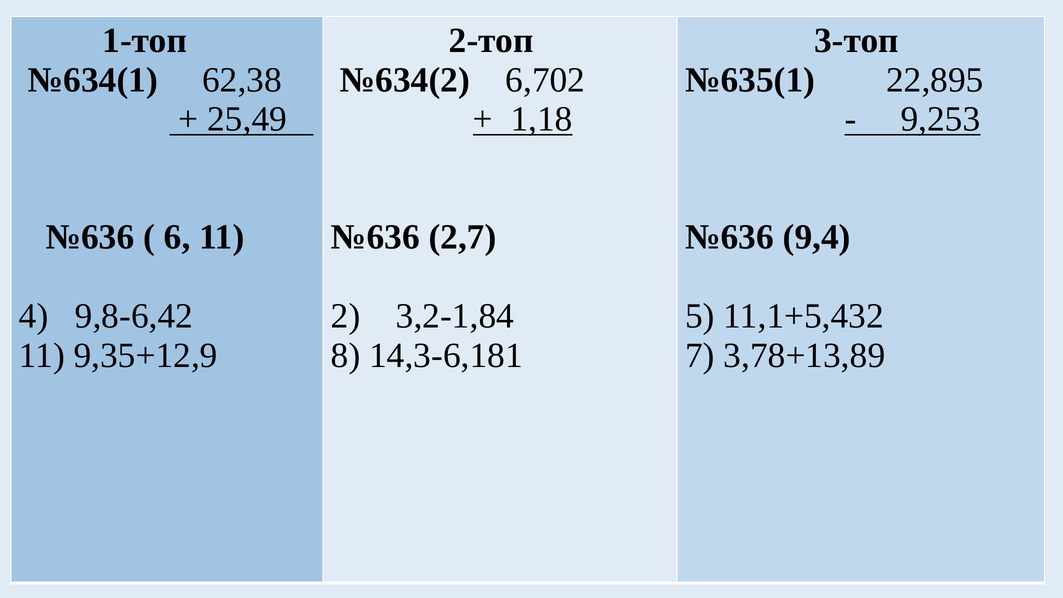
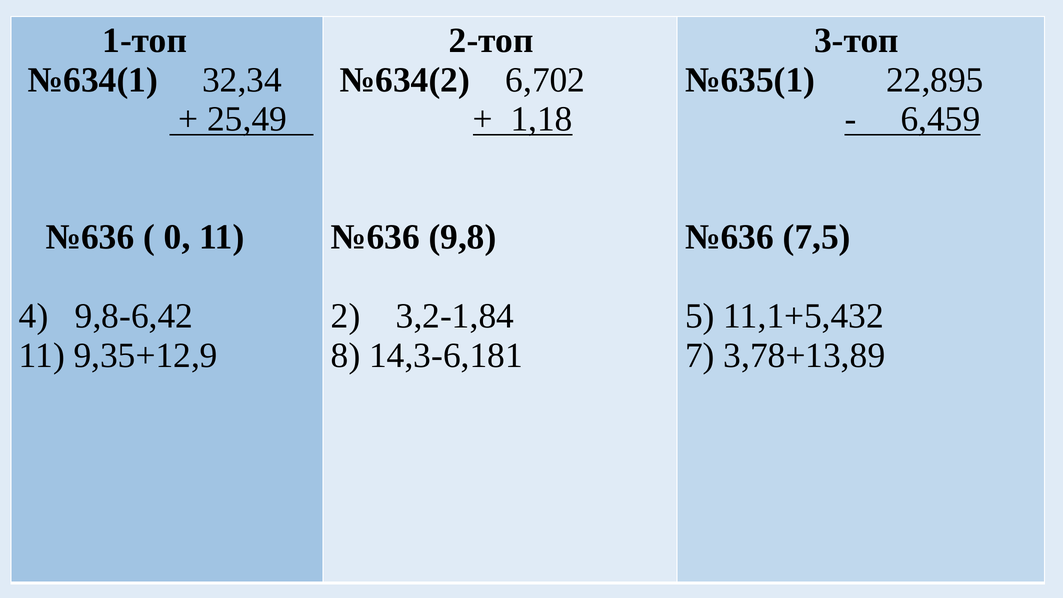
62,38: 62,38 -> 32,34 (242, 80)
9,253: 9,253 -> 6,459 (940, 119)
6: 6 -> 0 (177, 237)
2,7: 2,7 -> 9,8 (463, 237)
9,4: 9,4 -> 7,5 (817, 237)
